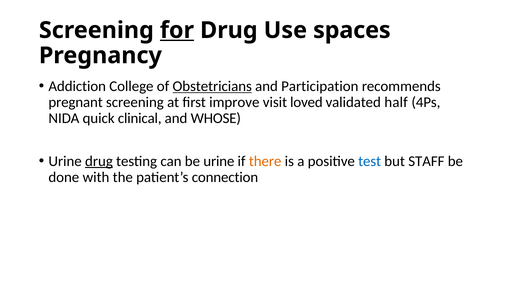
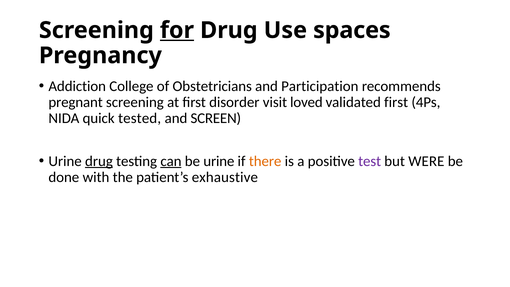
Obstetricians underline: present -> none (212, 86)
improve: improve -> disorder (234, 102)
validated half: half -> first (396, 102)
clinical: clinical -> tested (140, 118)
WHOSE: WHOSE -> SCREEN (216, 118)
can underline: none -> present (171, 161)
test colour: blue -> purple (370, 161)
STAFF: STAFF -> WERE (426, 161)
connection: connection -> exhaustive (225, 177)
